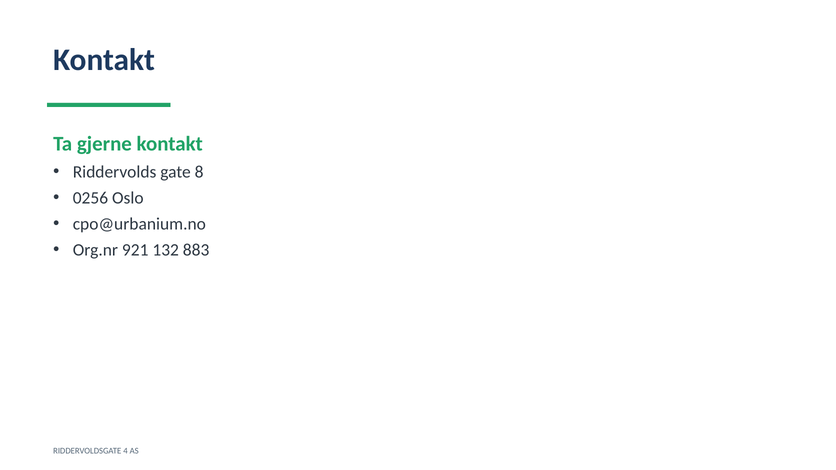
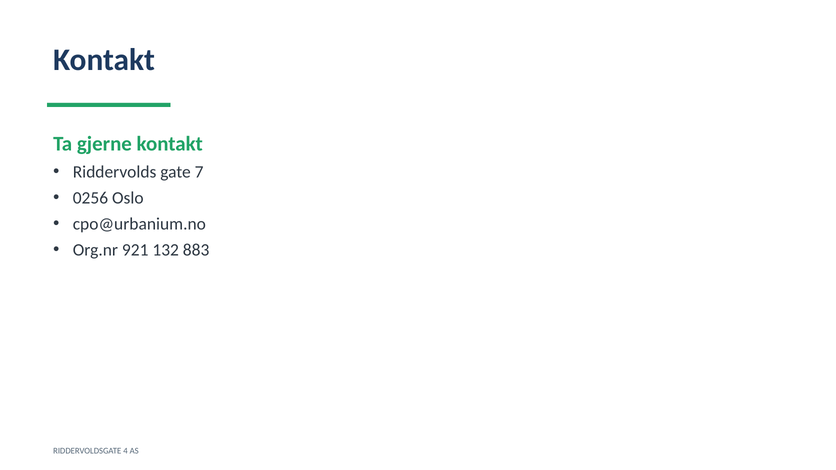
8: 8 -> 7 (199, 172)
